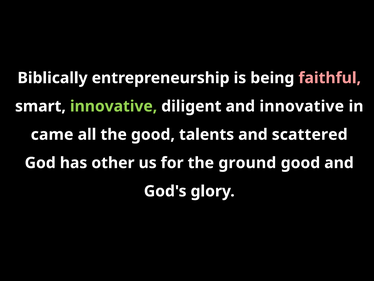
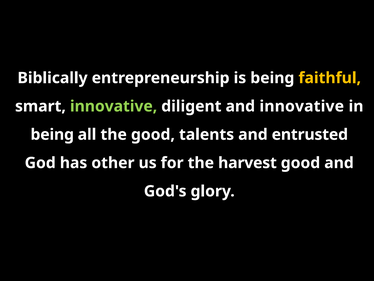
faithful colour: pink -> yellow (330, 78)
came: came -> being (52, 134)
scattered: scattered -> entrusted (310, 134)
ground: ground -> harvest (247, 163)
